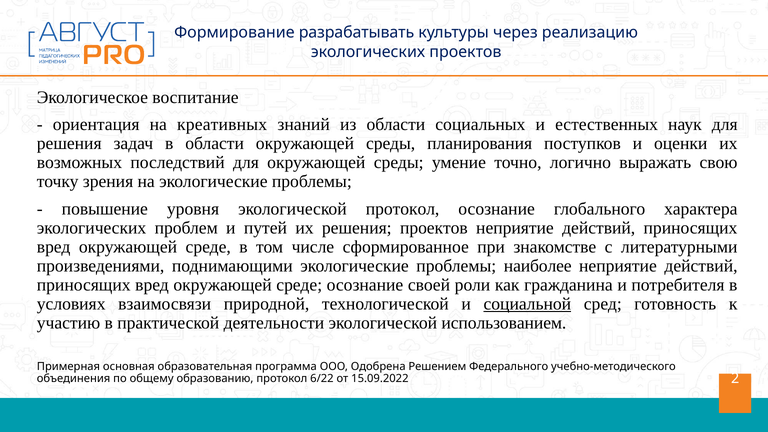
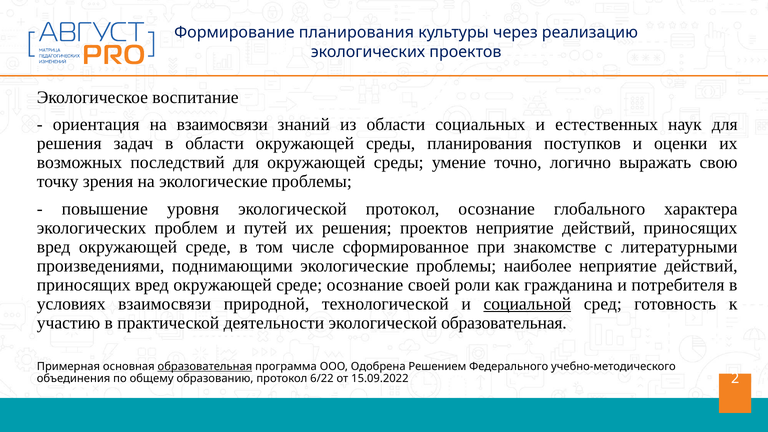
Формирование разрабатывать: разрабатывать -> планирования (356, 33)
на креативных: креативных -> взаимосвязи (222, 125)
экологической использованием: использованием -> образовательная (504, 323)
образовательная underline: none -> present (205, 366)
